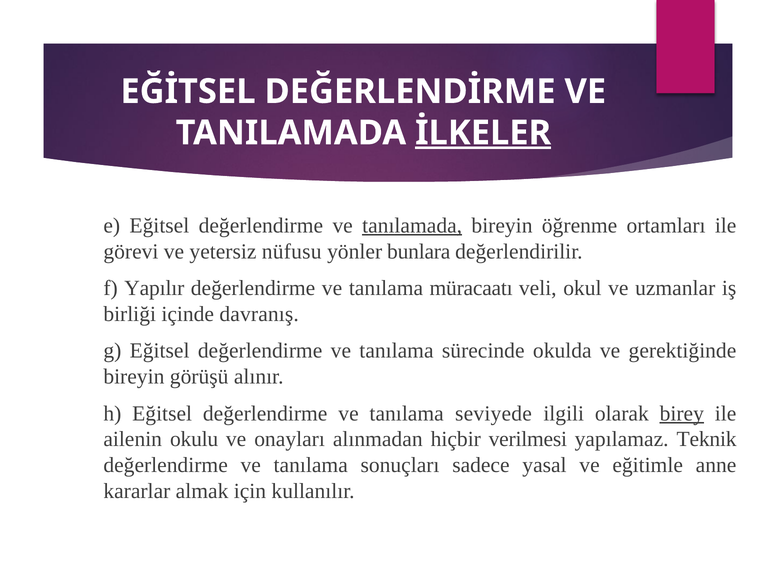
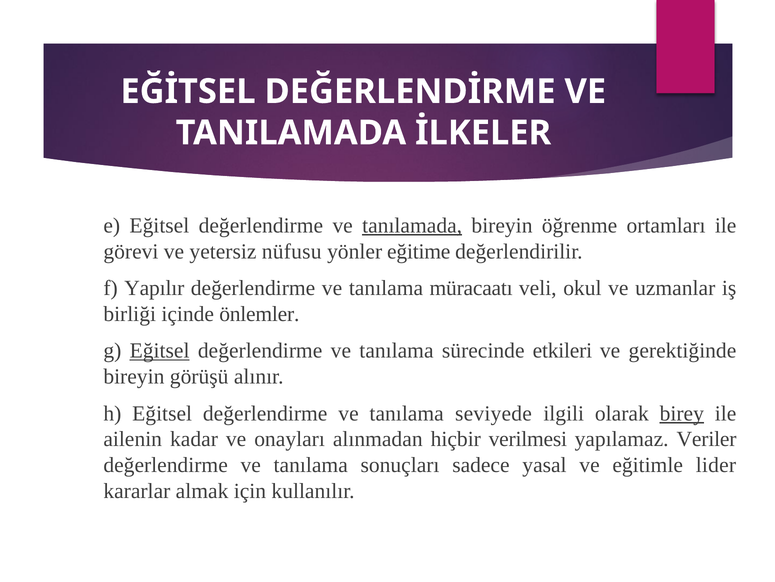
İLKELER underline: present -> none (483, 133)
bunlara: bunlara -> eğitime (419, 251)
davranış: davranış -> önlemler (259, 314)
Eğitsel underline: none -> present (160, 350)
okulda: okulda -> etkileri (562, 350)
okulu: okulu -> kadar (194, 439)
Teknik: Teknik -> Veriler (707, 439)
anne: anne -> lider (716, 465)
